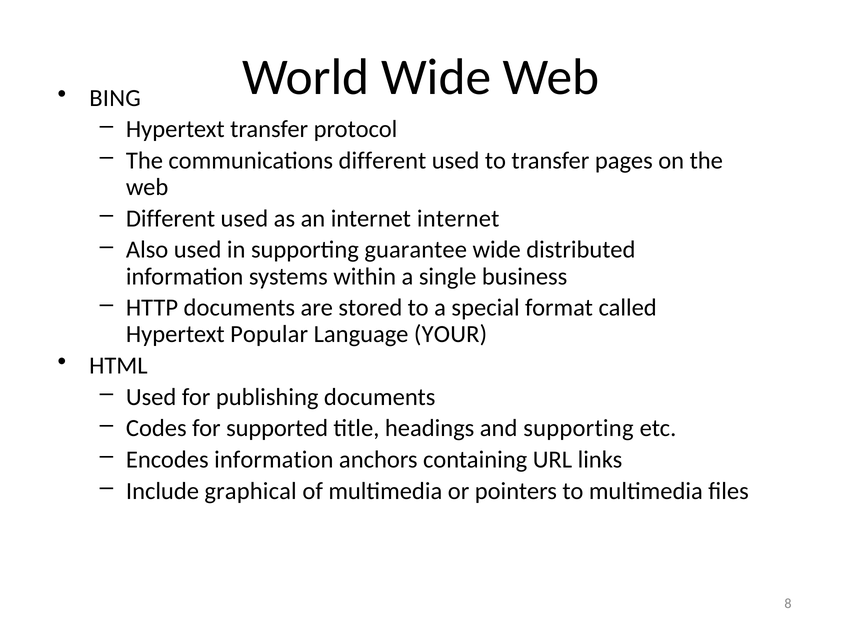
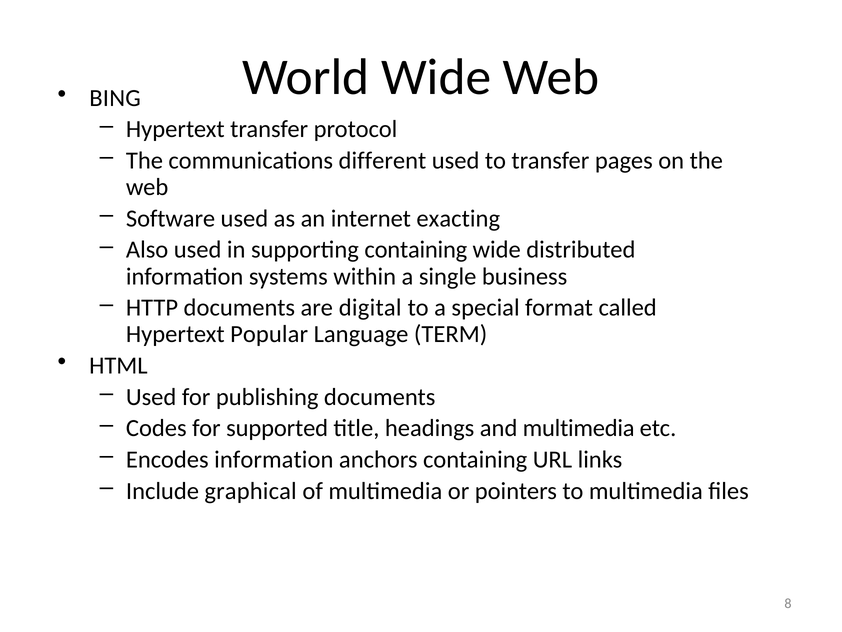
Different: Different -> Software (171, 218)
internet internet: internet -> exacting (458, 218)
supporting guarantee: guarantee -> containing (416, 250)
stored: stored -> digital (370, 308)
YOUR: YOUR -> TERM (451, 334)
and supporting: supporting -> multimedia (579, 428)
